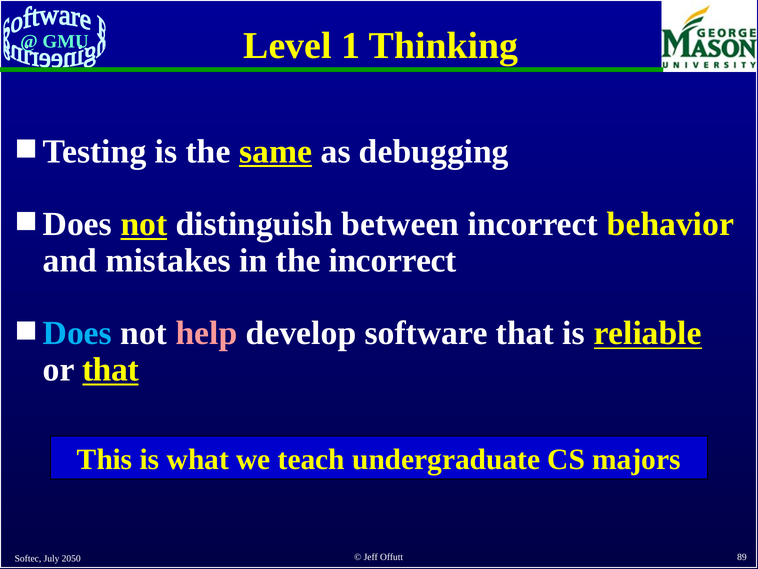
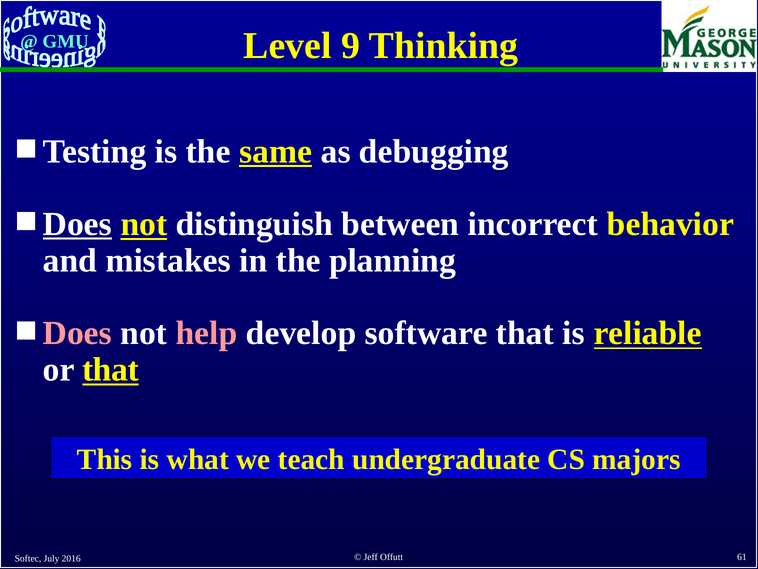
1: 1 -> 9 (350, 46)
Does underline: none -> present (77, 224)
the incorrect: incorrect -> planning (392, 260)
Does colour: light blue -> pink (77, 333)
2050: 2050 -> 2016 (71, 558)
89: 89 -> 61 (742, 556)
